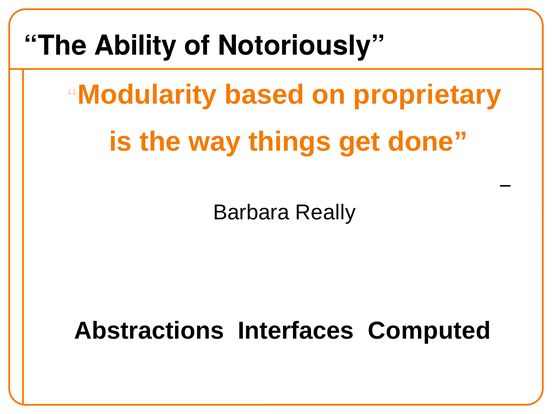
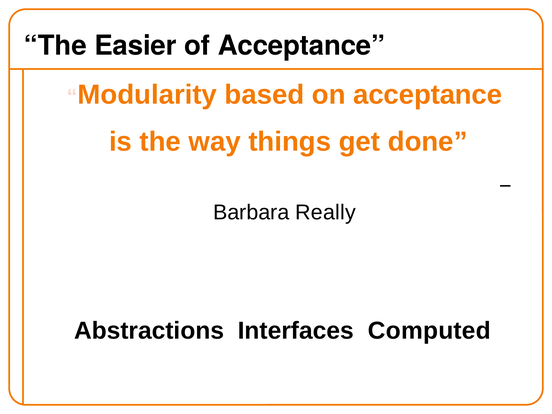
Ability: Ability -> Easier (135, 46)
of Notoriously: Notoriously -> Acceptance (301, 46)
on proprietary: proprietary -> acceptance (428, 95)
